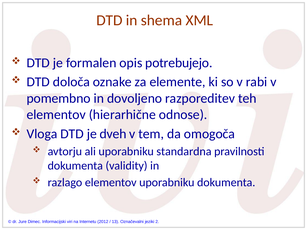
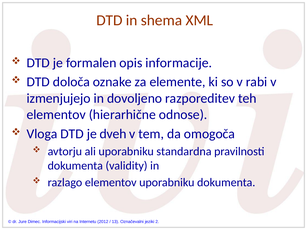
potrebujejo: potrebujejo -> informacije (179, 63)
pomembno: pomembno -> izmenjujejo (59, 98)
